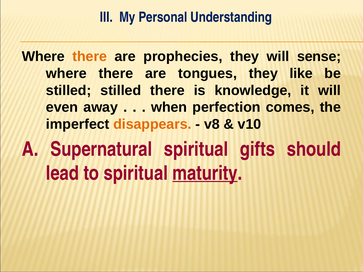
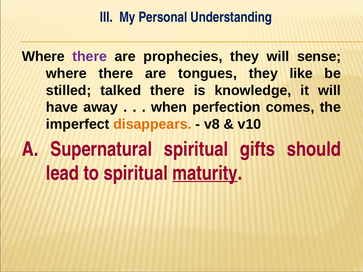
there colour: orange -> purple (90, 57)
stilled stilled: stilled -> talked (121, 90)
even: even -> have (62, 107)
